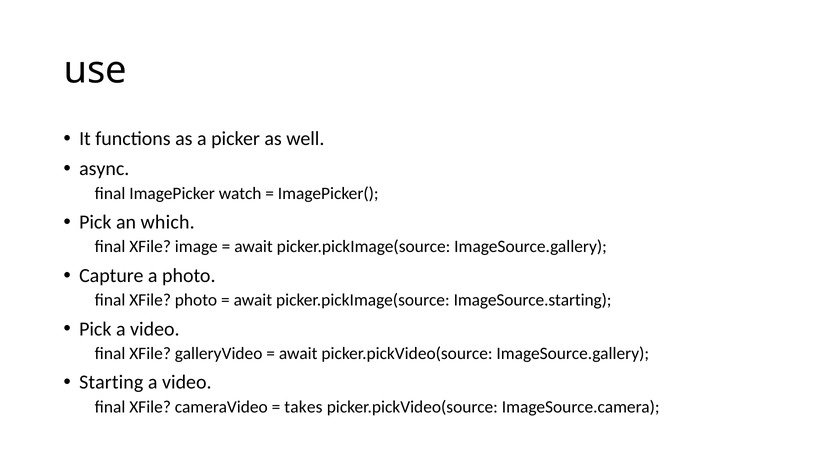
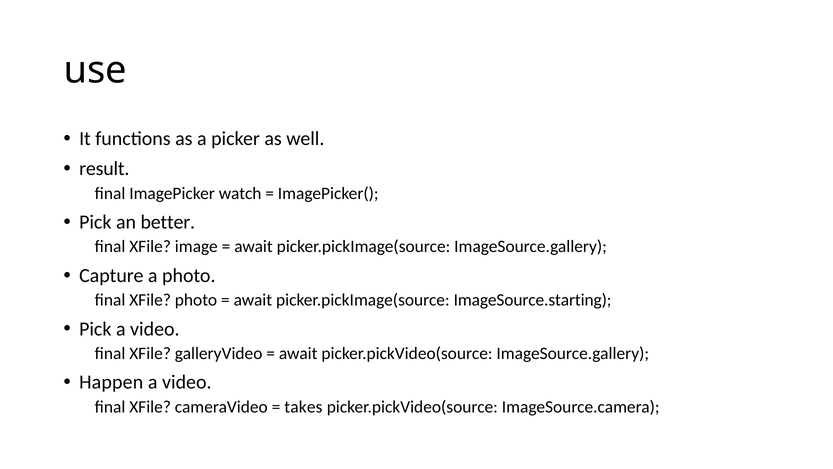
async: async -> result (104, 169)
which: which -> better (168, 222)
Starting: Starting -> Happen (111, 382)
